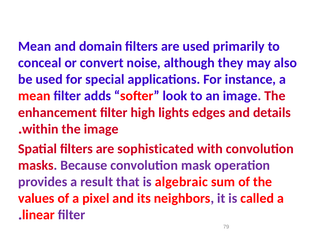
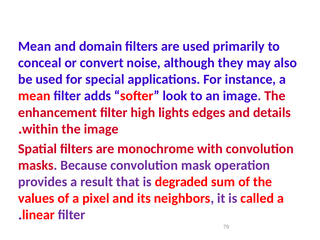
sophisticated: sophisticated -> monochrome (156, 149)
algebraic: algebraic -> degraded (181, 182)
